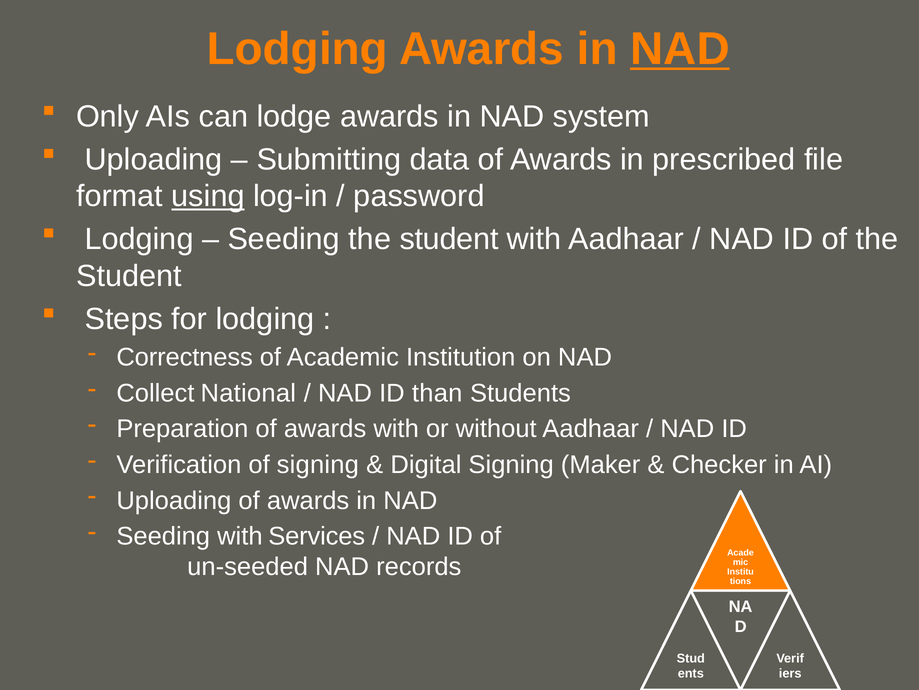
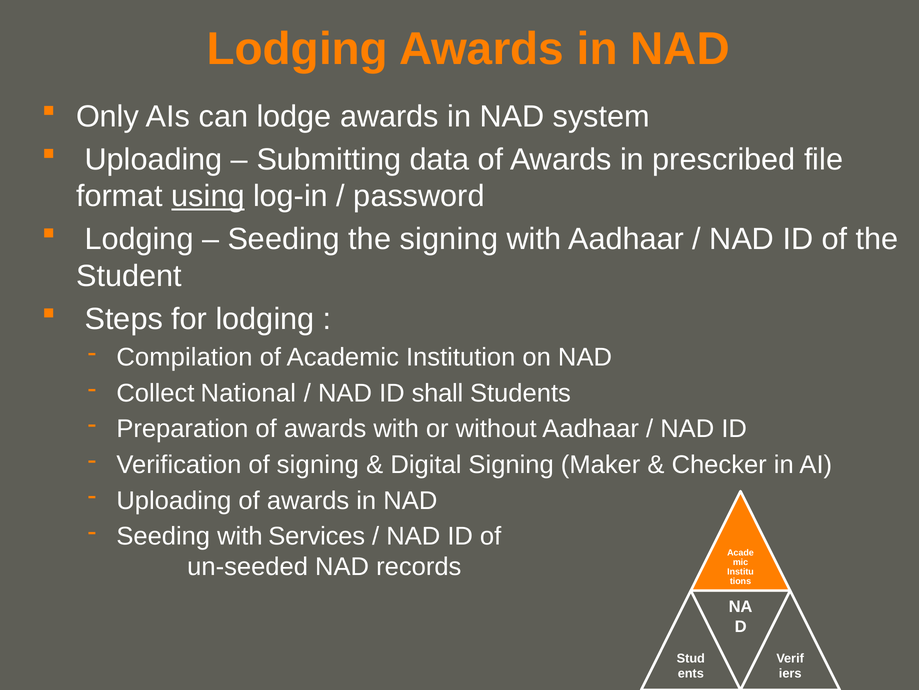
NAD underline: present -> none (680, 49)
Seeding the student: student -> signing (449, 239)
Correctness: Correctness -> Compilation (184, 357)
than: than -> shall (437, 393)
